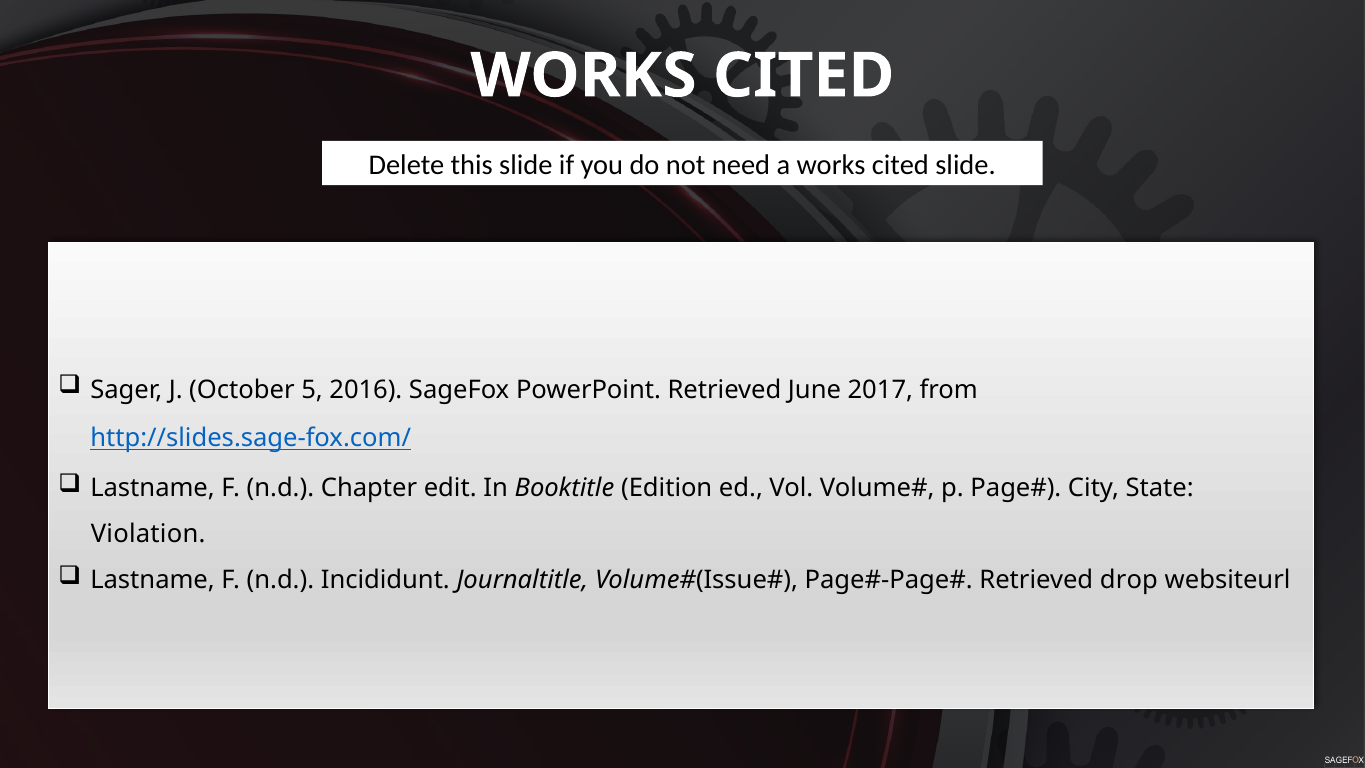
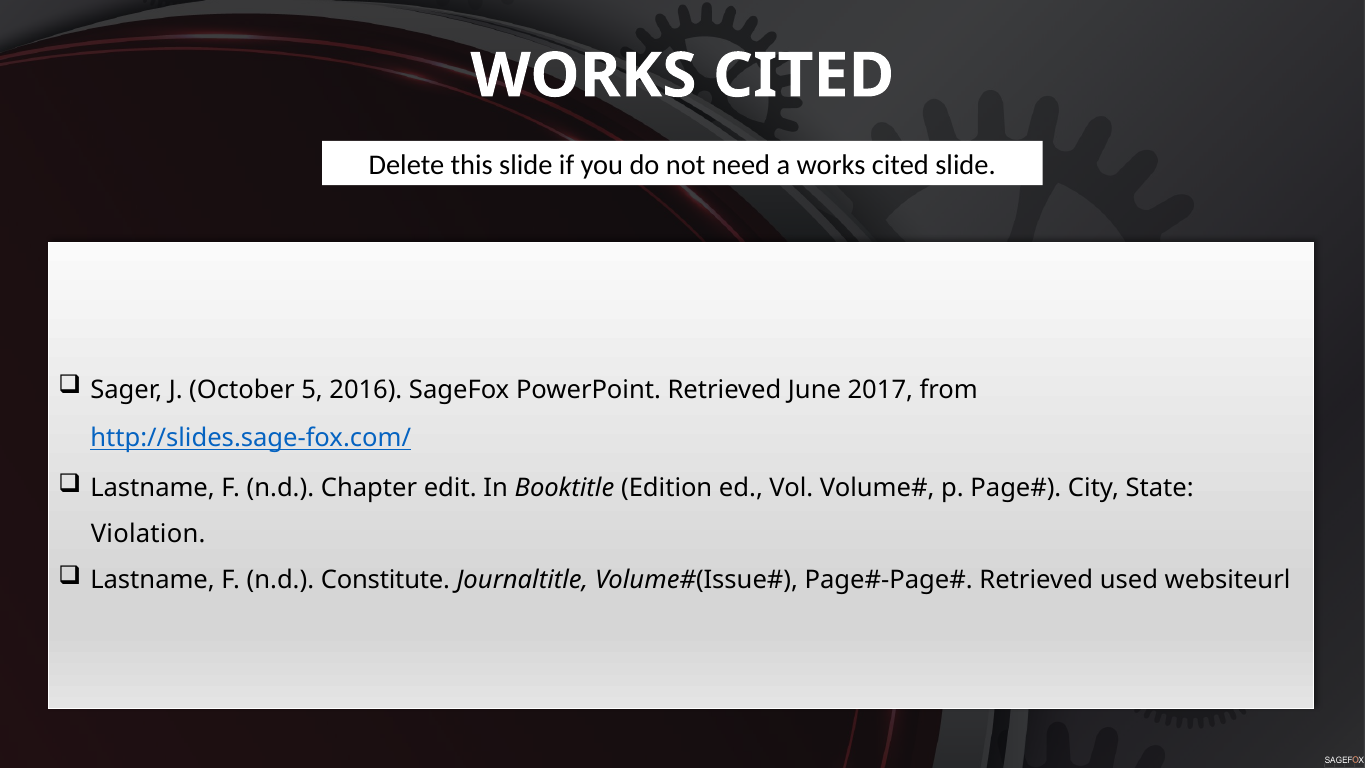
Incididunt: Incididunt -> Constitute (385, 580)
drop: drop -> used (1129, 580)
